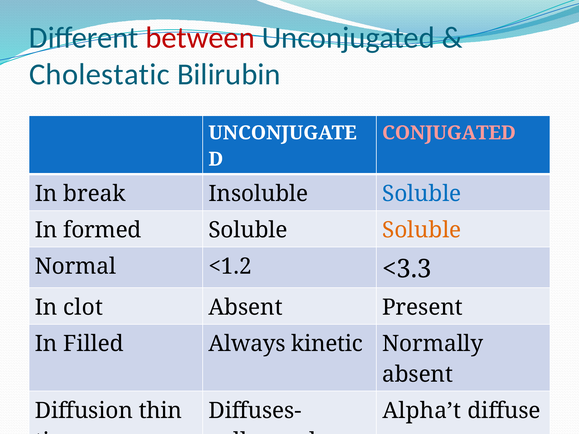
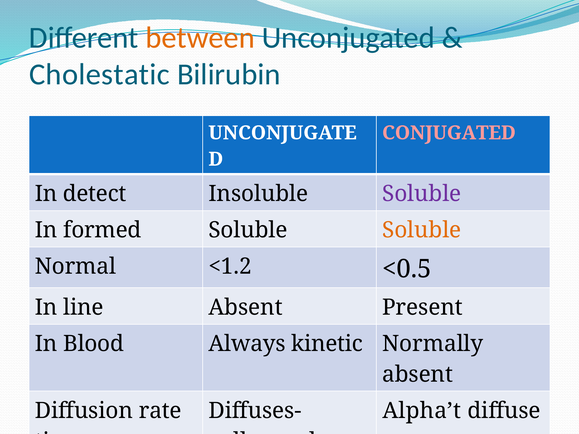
between colour: red -> orange (200, 38)
break: break -> detect (95, 194)
Soluble colour: blue -> purple (422, 194)
<3.3: <3.3 -> <0.5 (407, 269)
clot: clot -> line (83, 307)
Filled: Filled -> Blood (94, 344)
thin: thin -> rate (160, 411)
